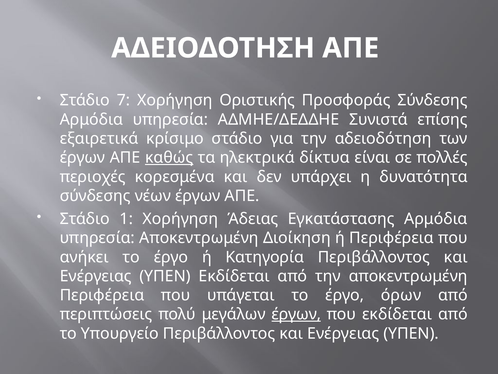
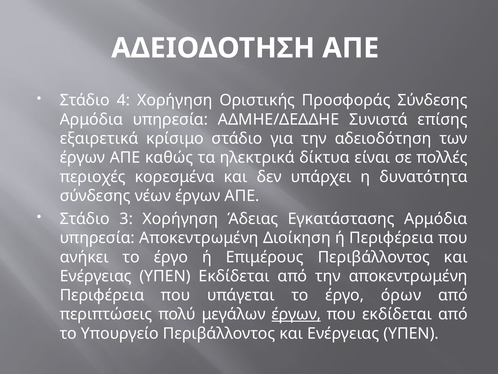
7: 7 -> 4 (124, 100)
καθώς underline: present -> none (169, 157)
1: 1 -> 3 (126, 219)
Κατηγορία: Κατηγορία -> Επιμέρους (265, 257)
